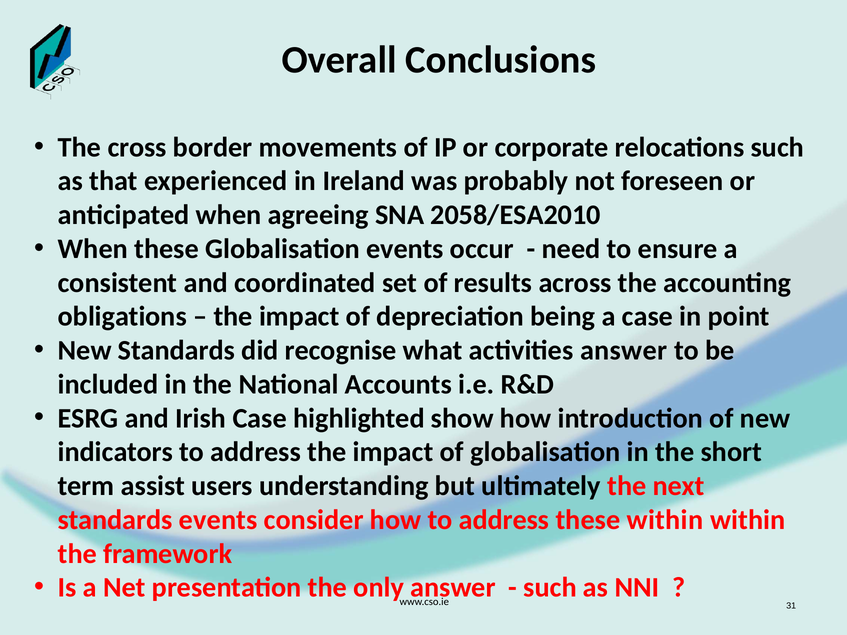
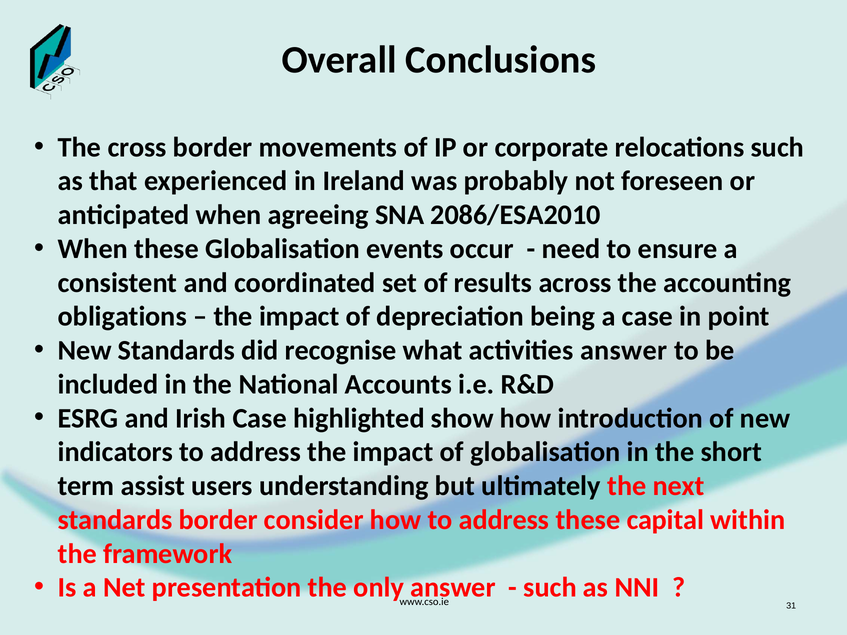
2058/ESA2010: 2058/ESA2010 -> 2086/ESA2010 (516, 215)
standards events: events -> border (218, 520)
these within: within -> capital (665, 520)
